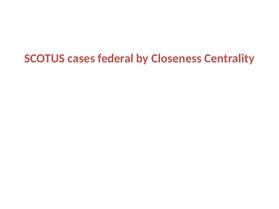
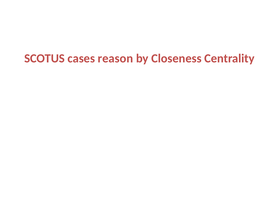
federal: federal -> reason (115, 59)
